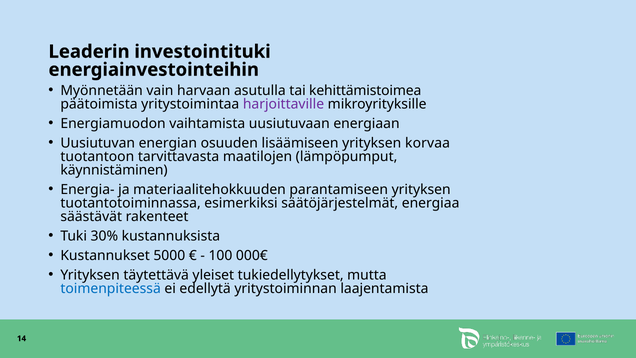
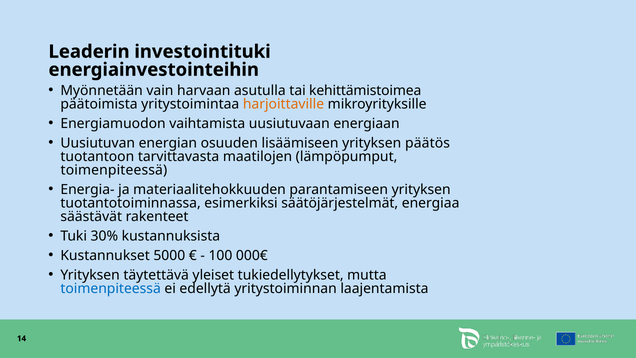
harjoittaville colour: purple -> orange (284, 104)
korvaa: korvaa -> päätös (428, 143)
käynnistäminen: käynnistäminen -> toimenpiteessä (114, 170)
